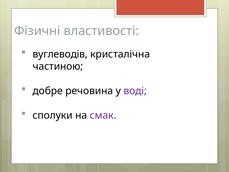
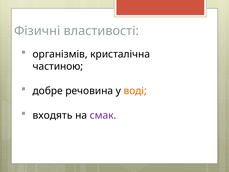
вуглеводів: вуглеводів -> організмів (60, 54)
воді colour: purple -> orange (135, 91)
сполуки: сполуки -> входять (53, 115)
